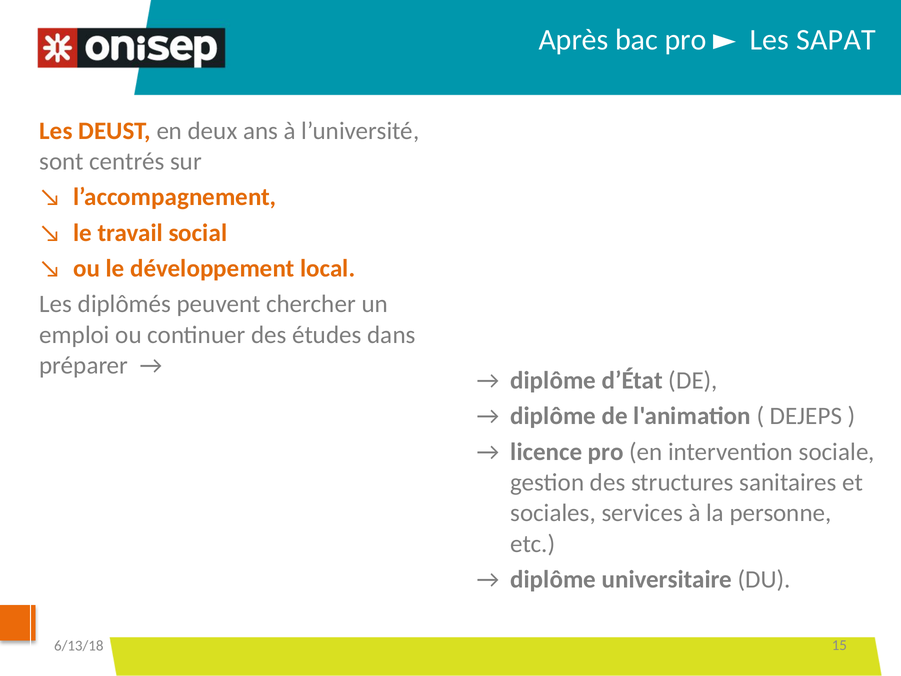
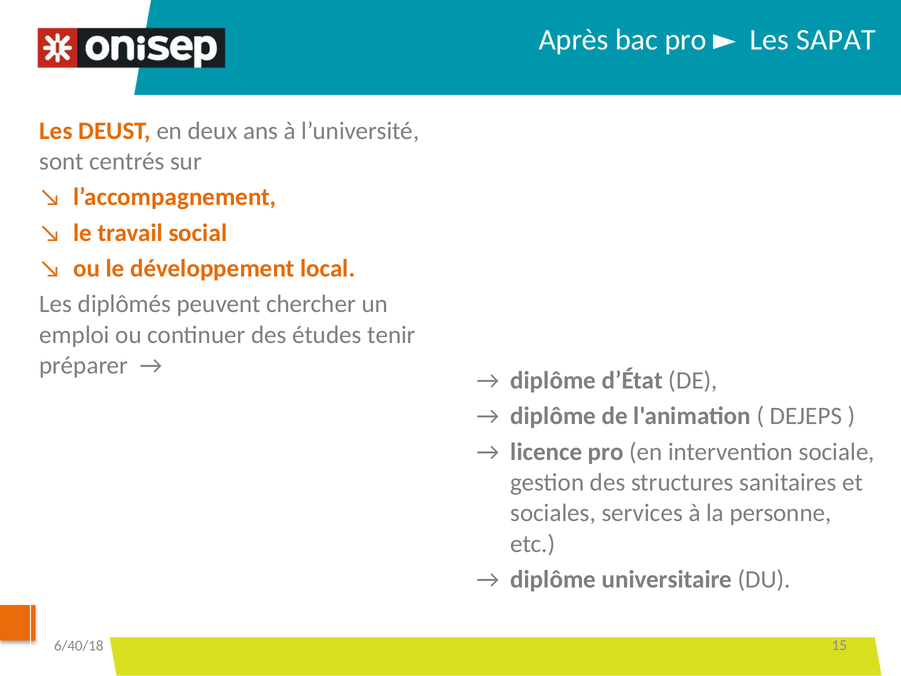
dans: dans -> tenir (391, 335)
6/13/18: 6/13/18 -> 6/40/18 (79, 645)
